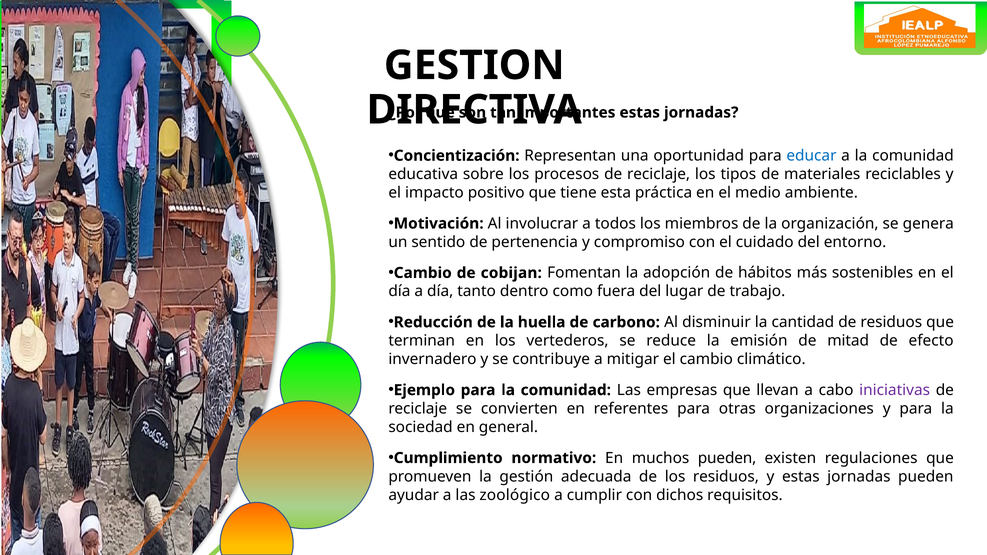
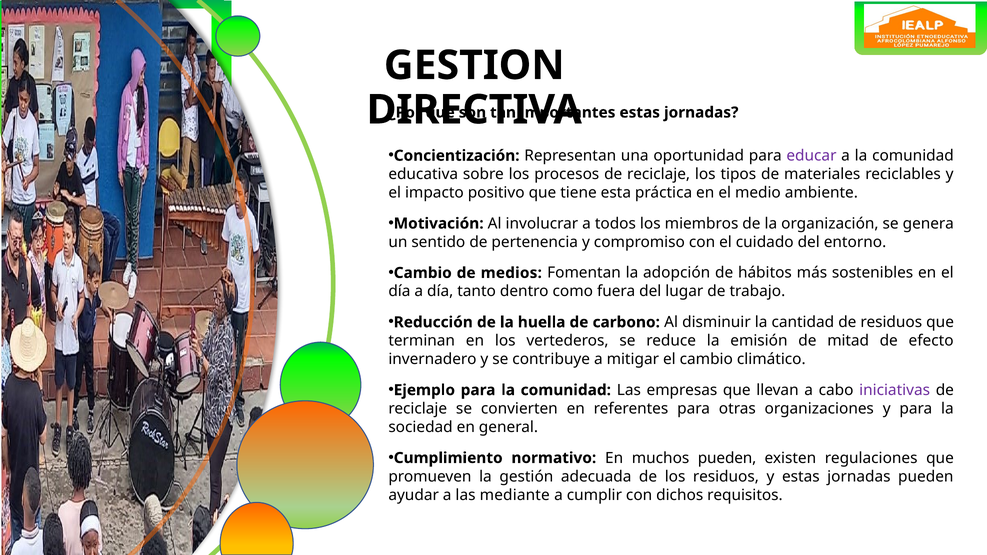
educar colour: blue -> purple (811, 156)
cobijan: cobijan -> medios (511, 273)
zoológico: zoológico -> mediante (515, 495)
